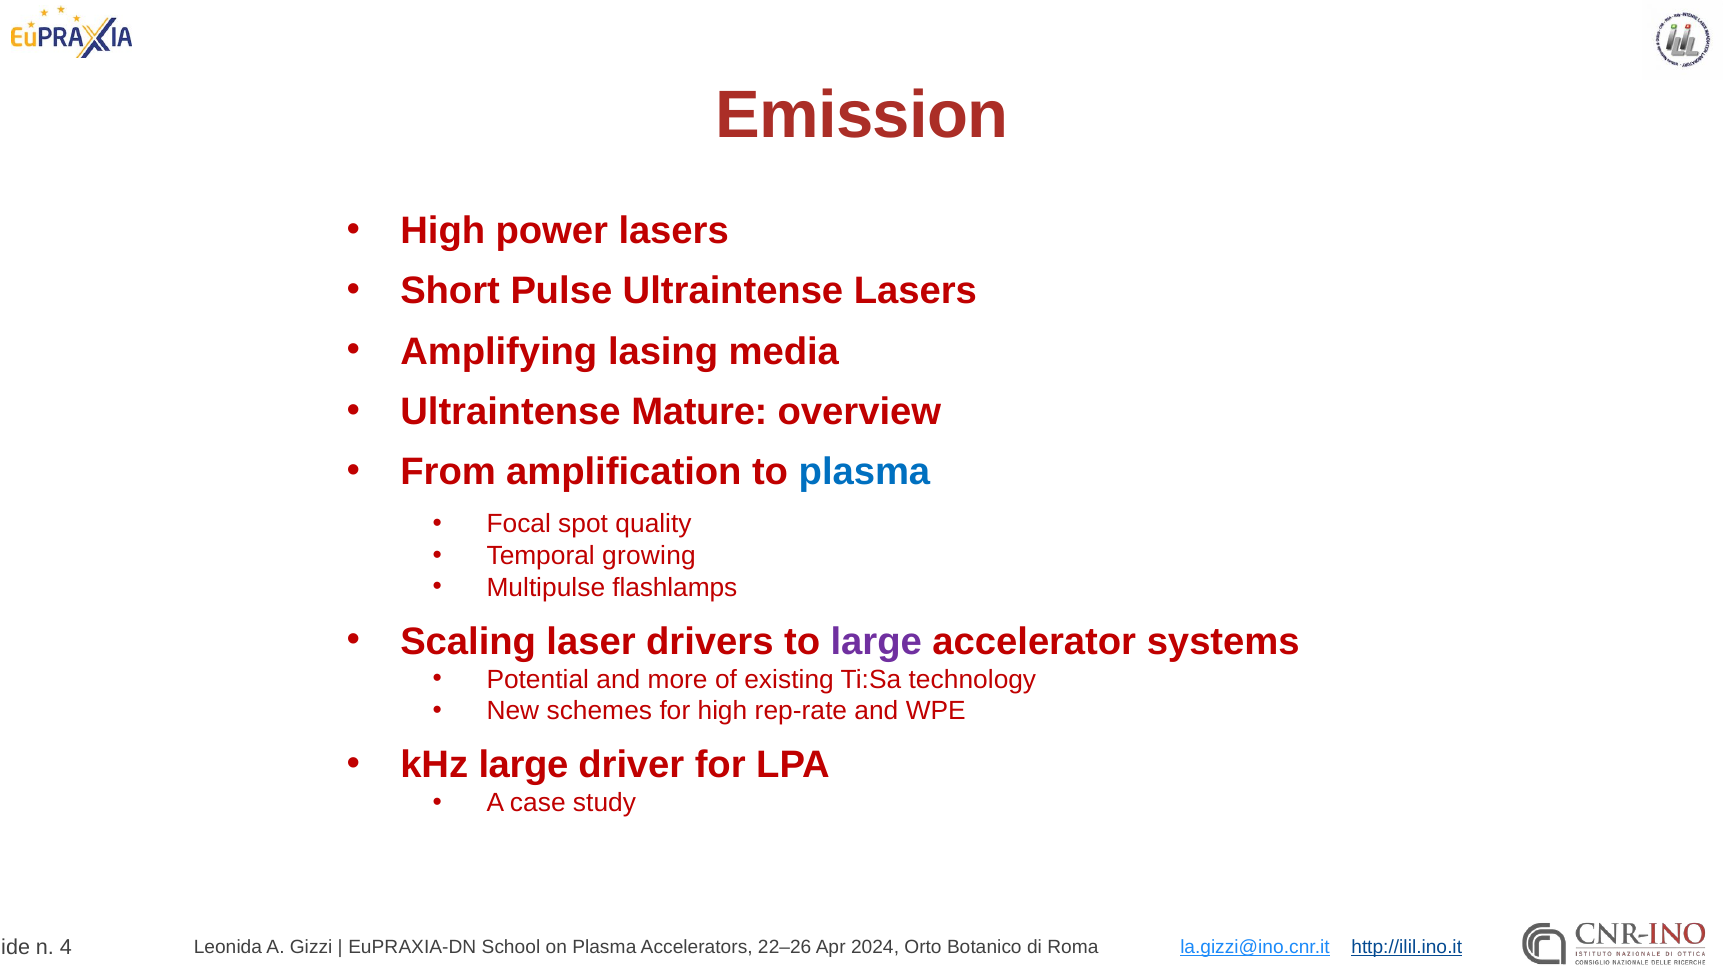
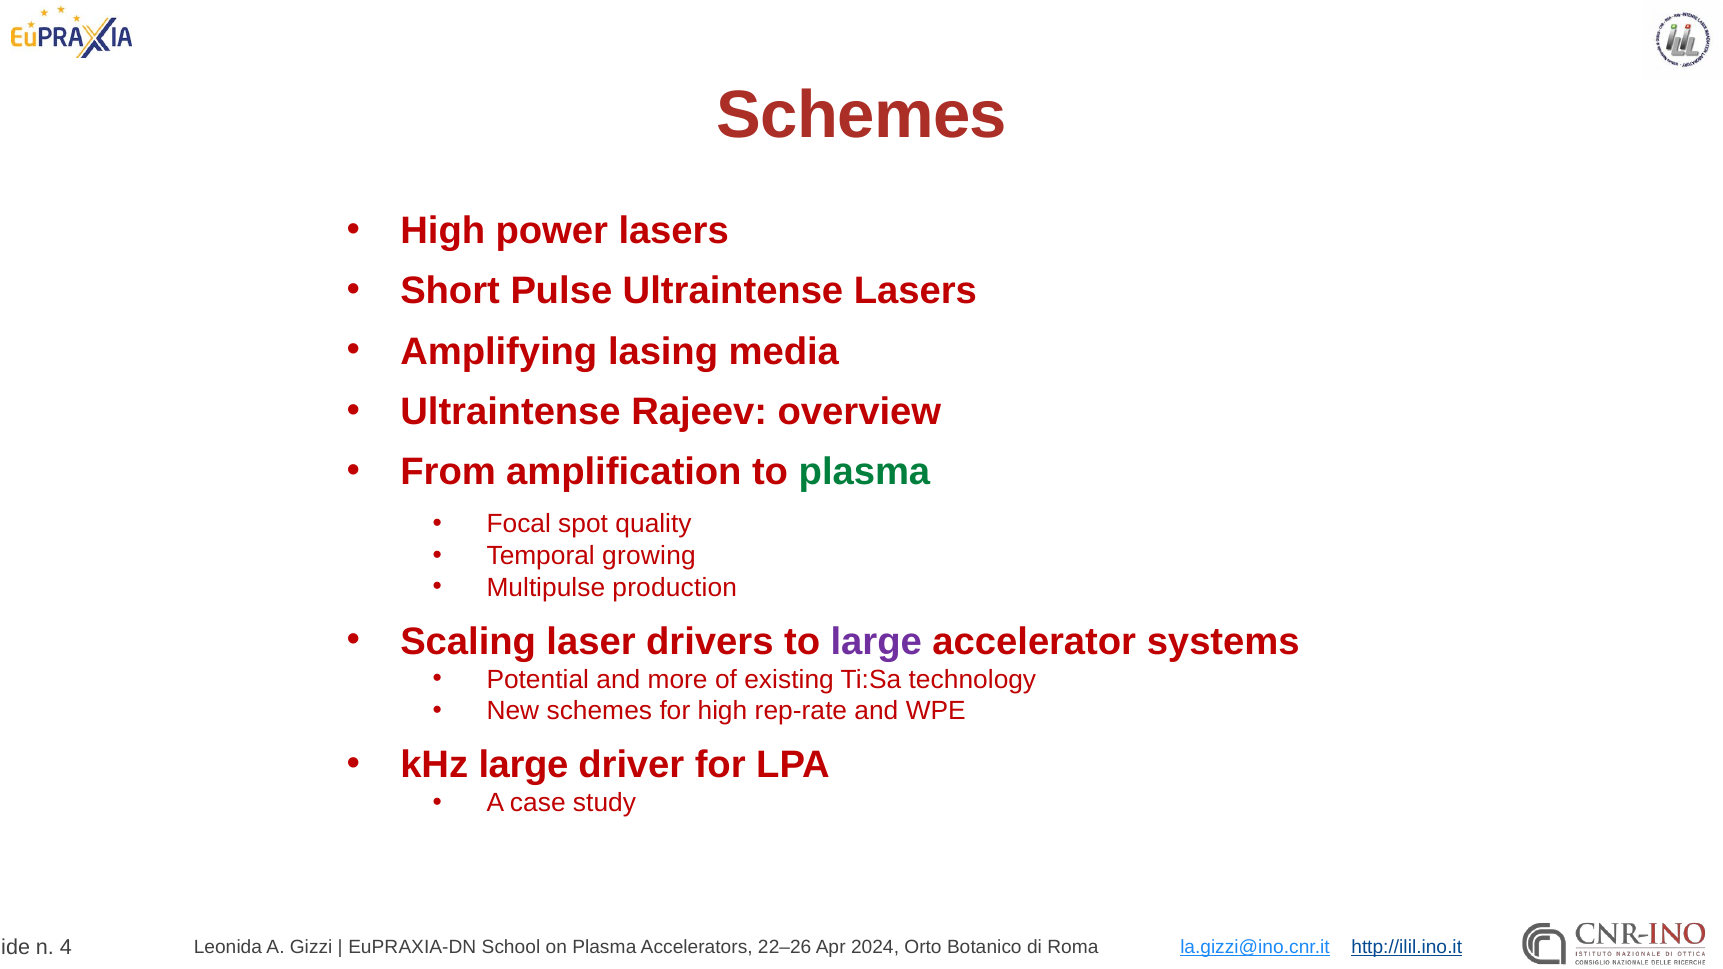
Emission: Emission -> Schemes (862, 116)
Mature: Mature -> Rajeev (699, 412)
plasma colour: blue -> green (864, 472)
flashlamps: flashlamps -> production (675, 588)
